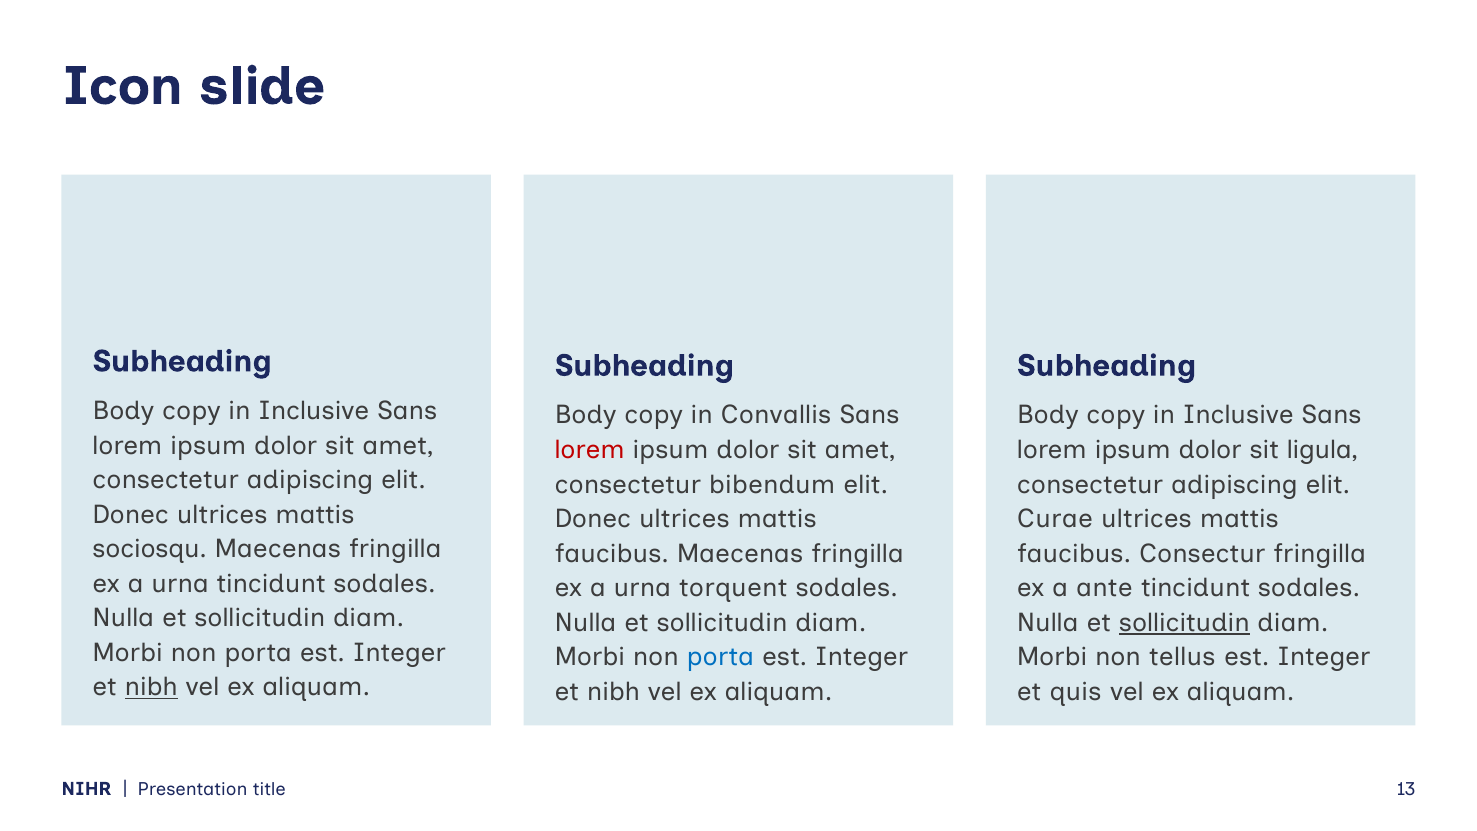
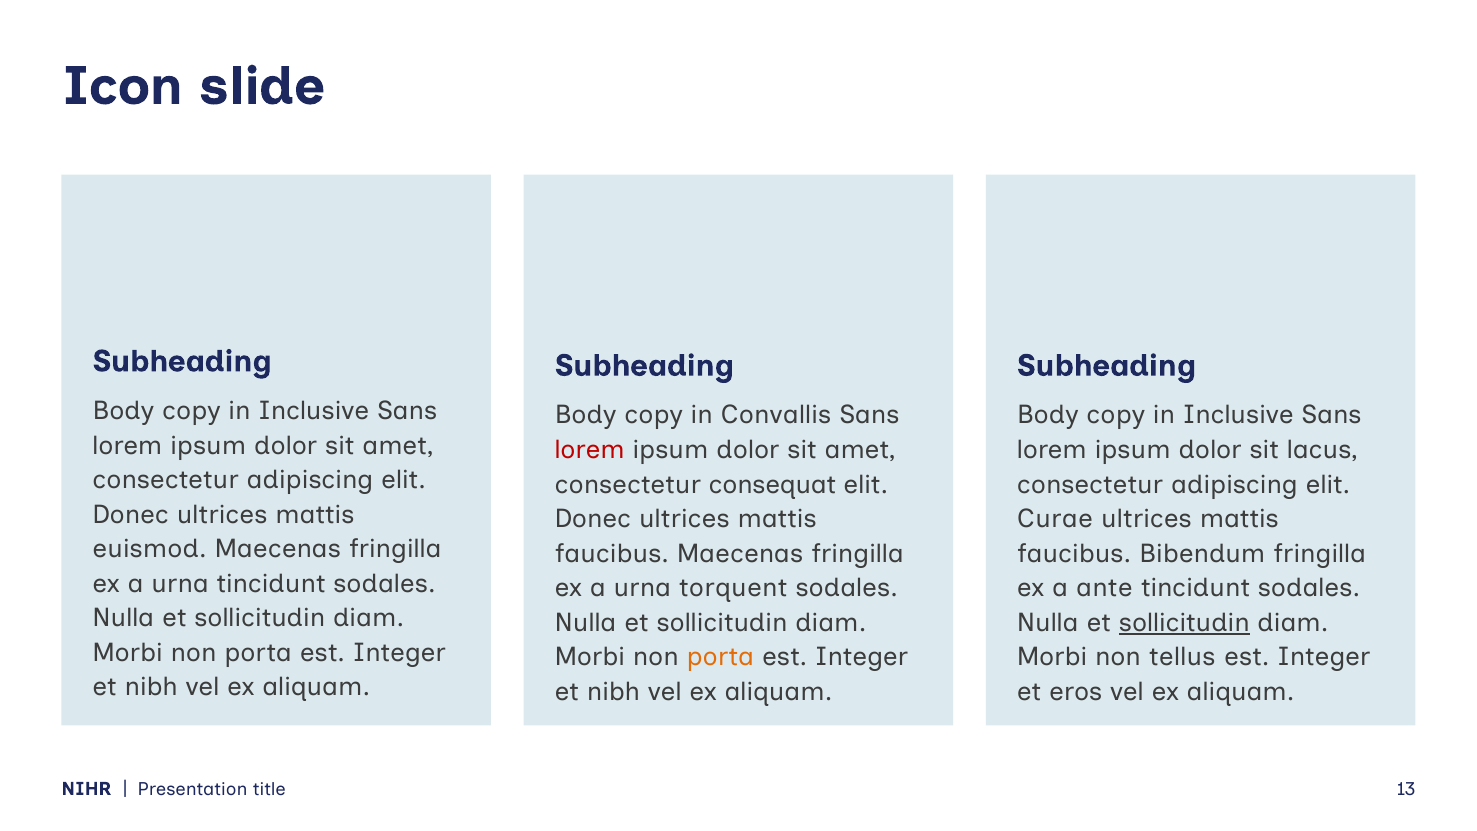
ligula: ligula -> lacus (1322, 450)
bibendum: bibendum -> consequat (772, 484)
sociosqu: sociosqu -> euismod (150, 549)
Consectur: Consectur -> Bibendum (1202, 553)
porta colour: blue -> orange (720, 657)
nibh underline: present -> none (151, 687)
quis: quis -> eros (1076, 692)
